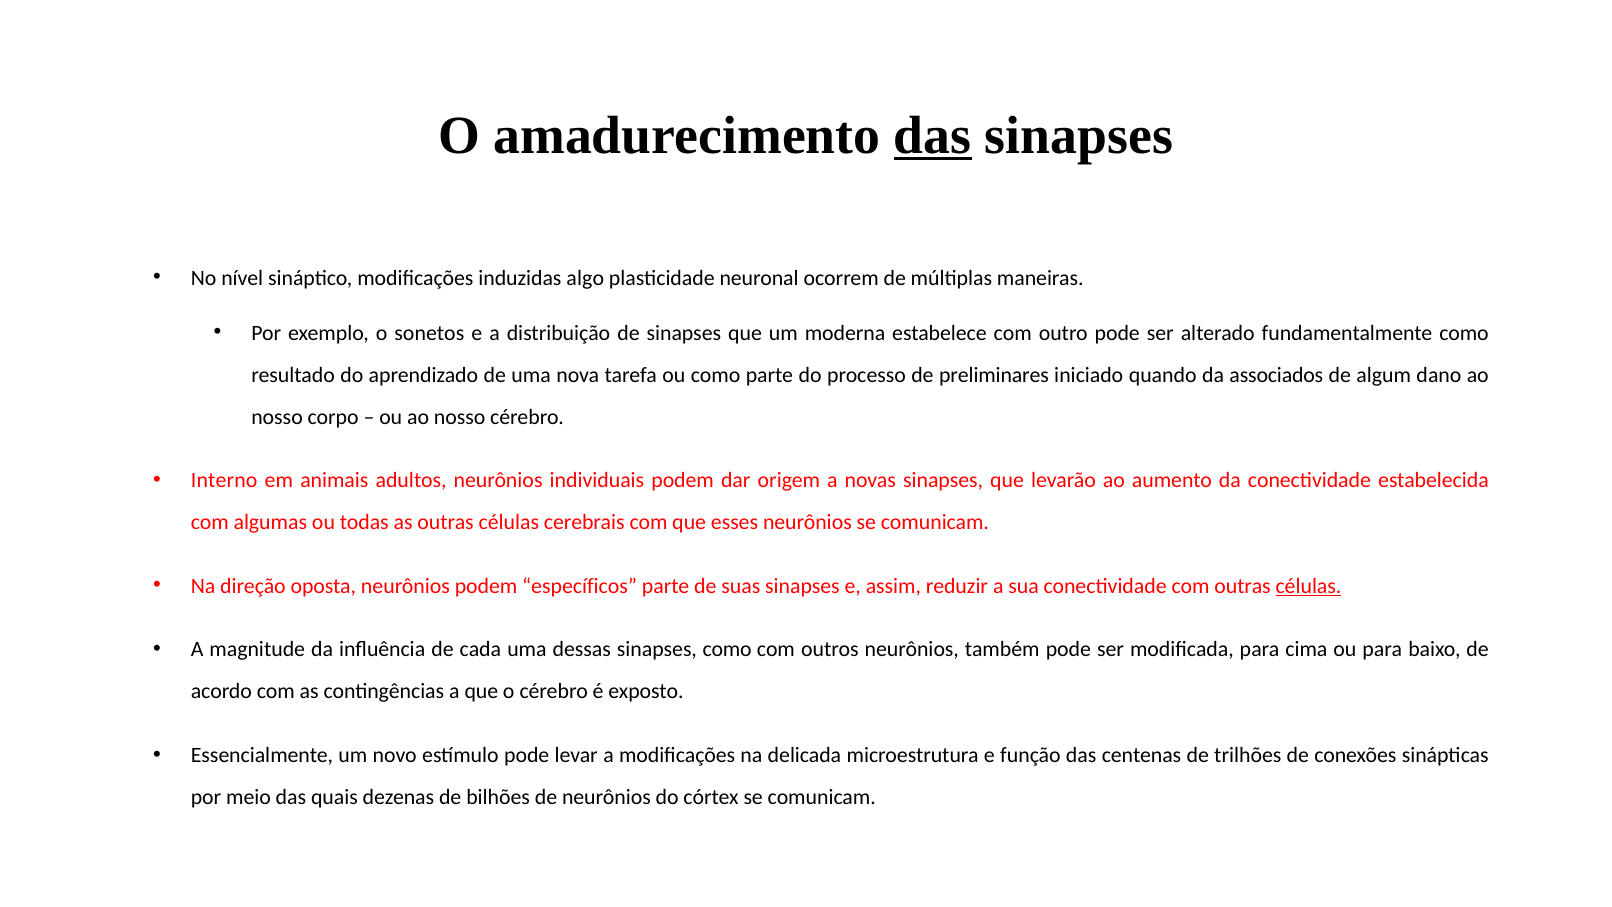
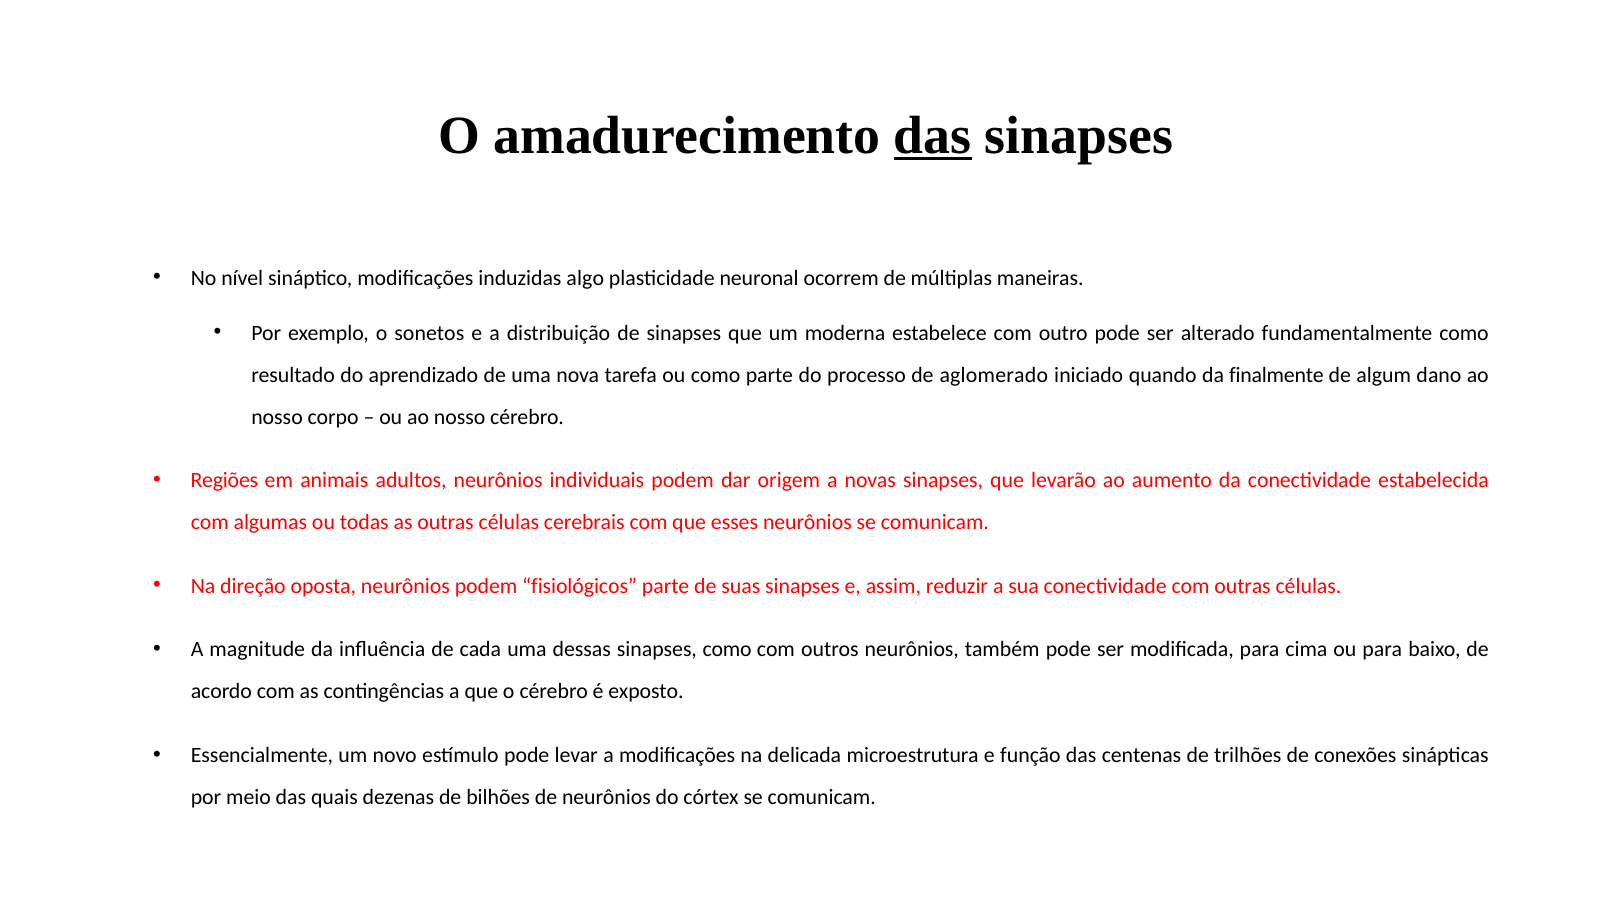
preliminares: preliminares -> aglomerado (994, 375)
associados: associados -> finalmente (1276, 375)
Interno: Interno -> Regiões (224, 480)
específicos: específicos -> fisiológicos (580, 586)
células underline: present -> none (1308, 586)
